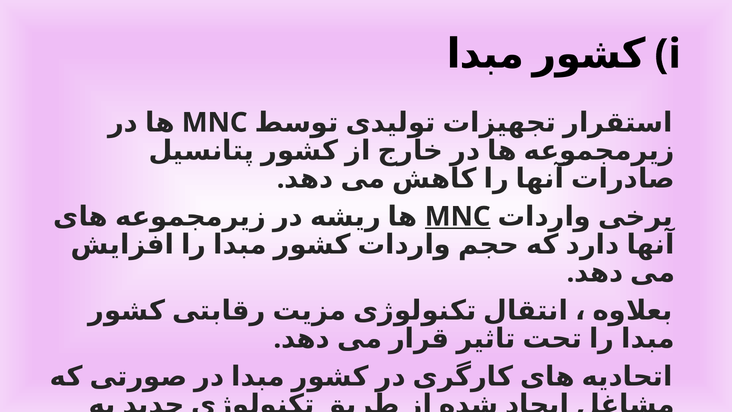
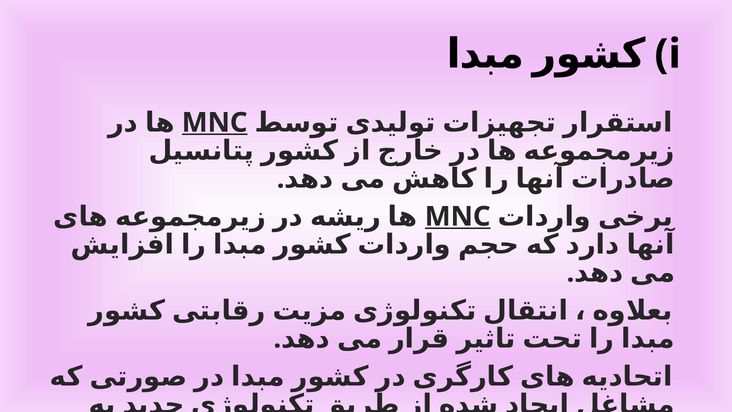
MNC underline: none -> present (215, 123)
